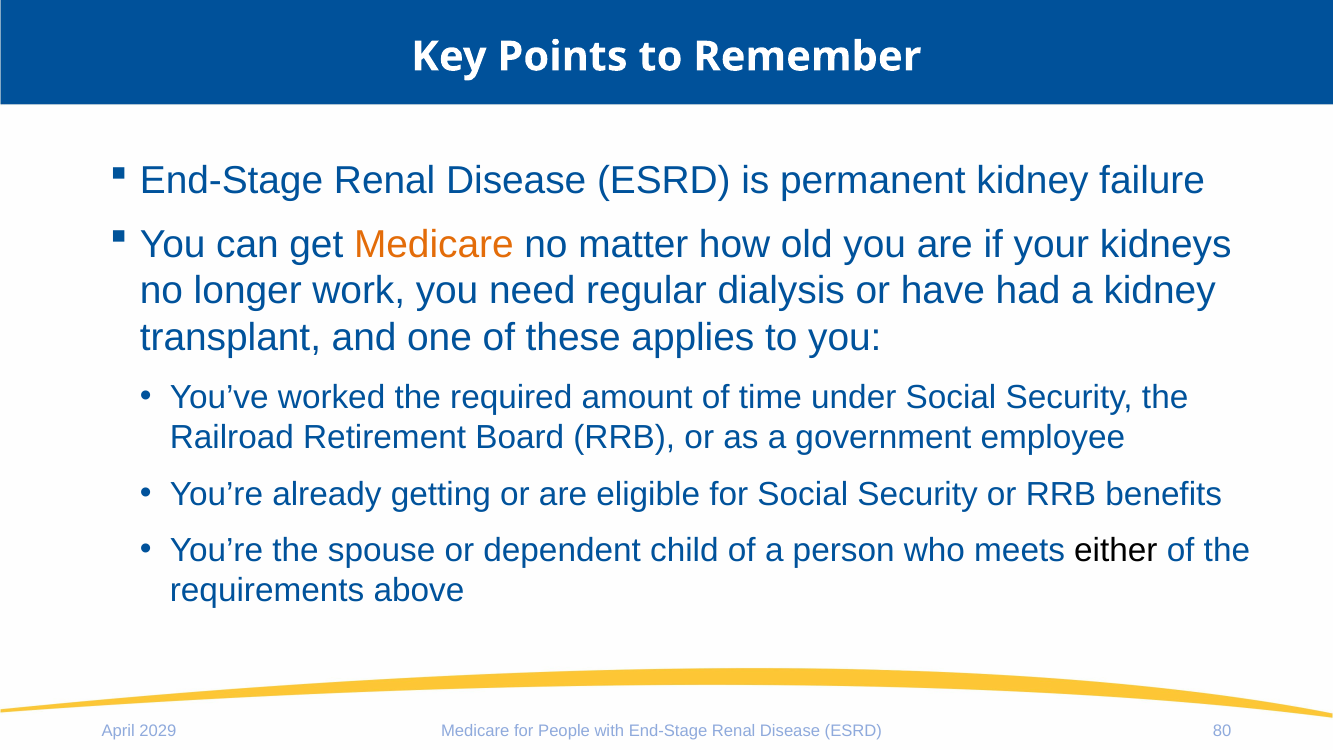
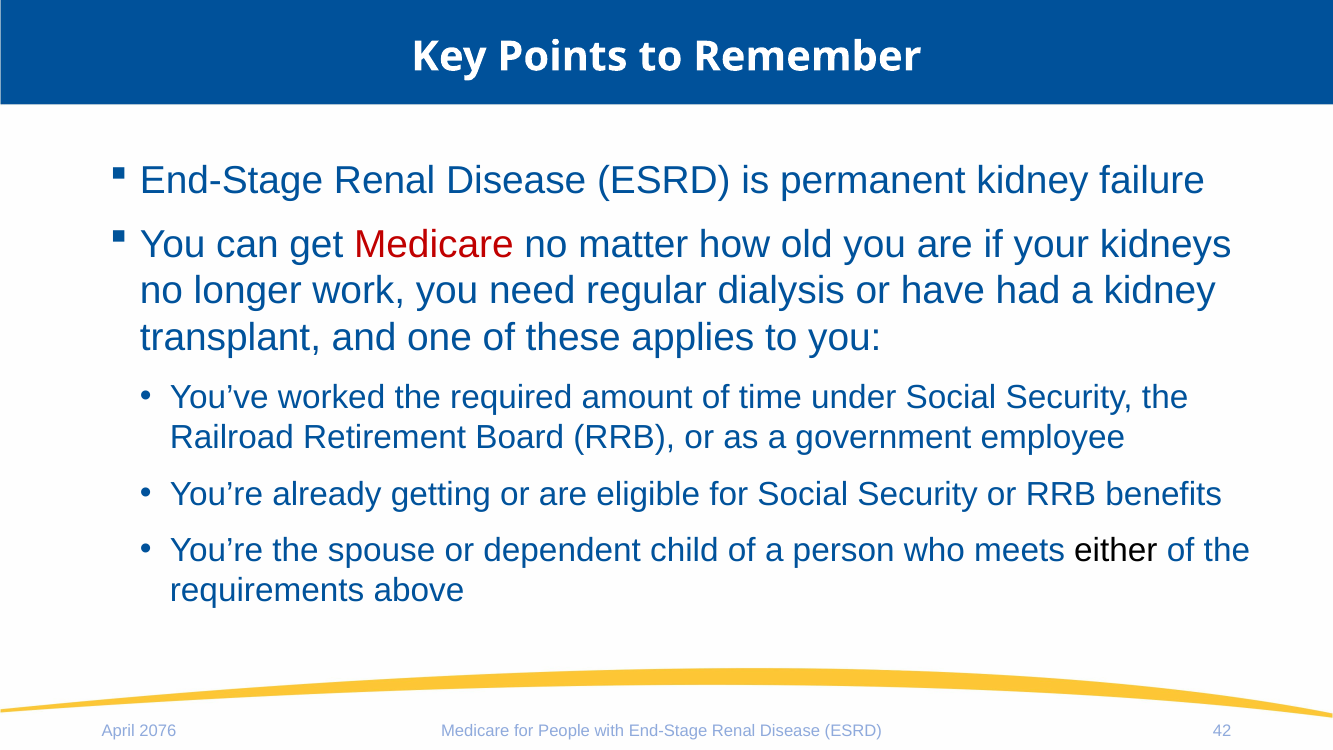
Medicare colour: orange -> red (434, 244)
2029: 2029 -> 2076 (158, 731)
80: 80 -> 42 (1222, 731)
